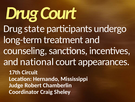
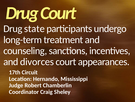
national: national -> divorces (37, 61)
